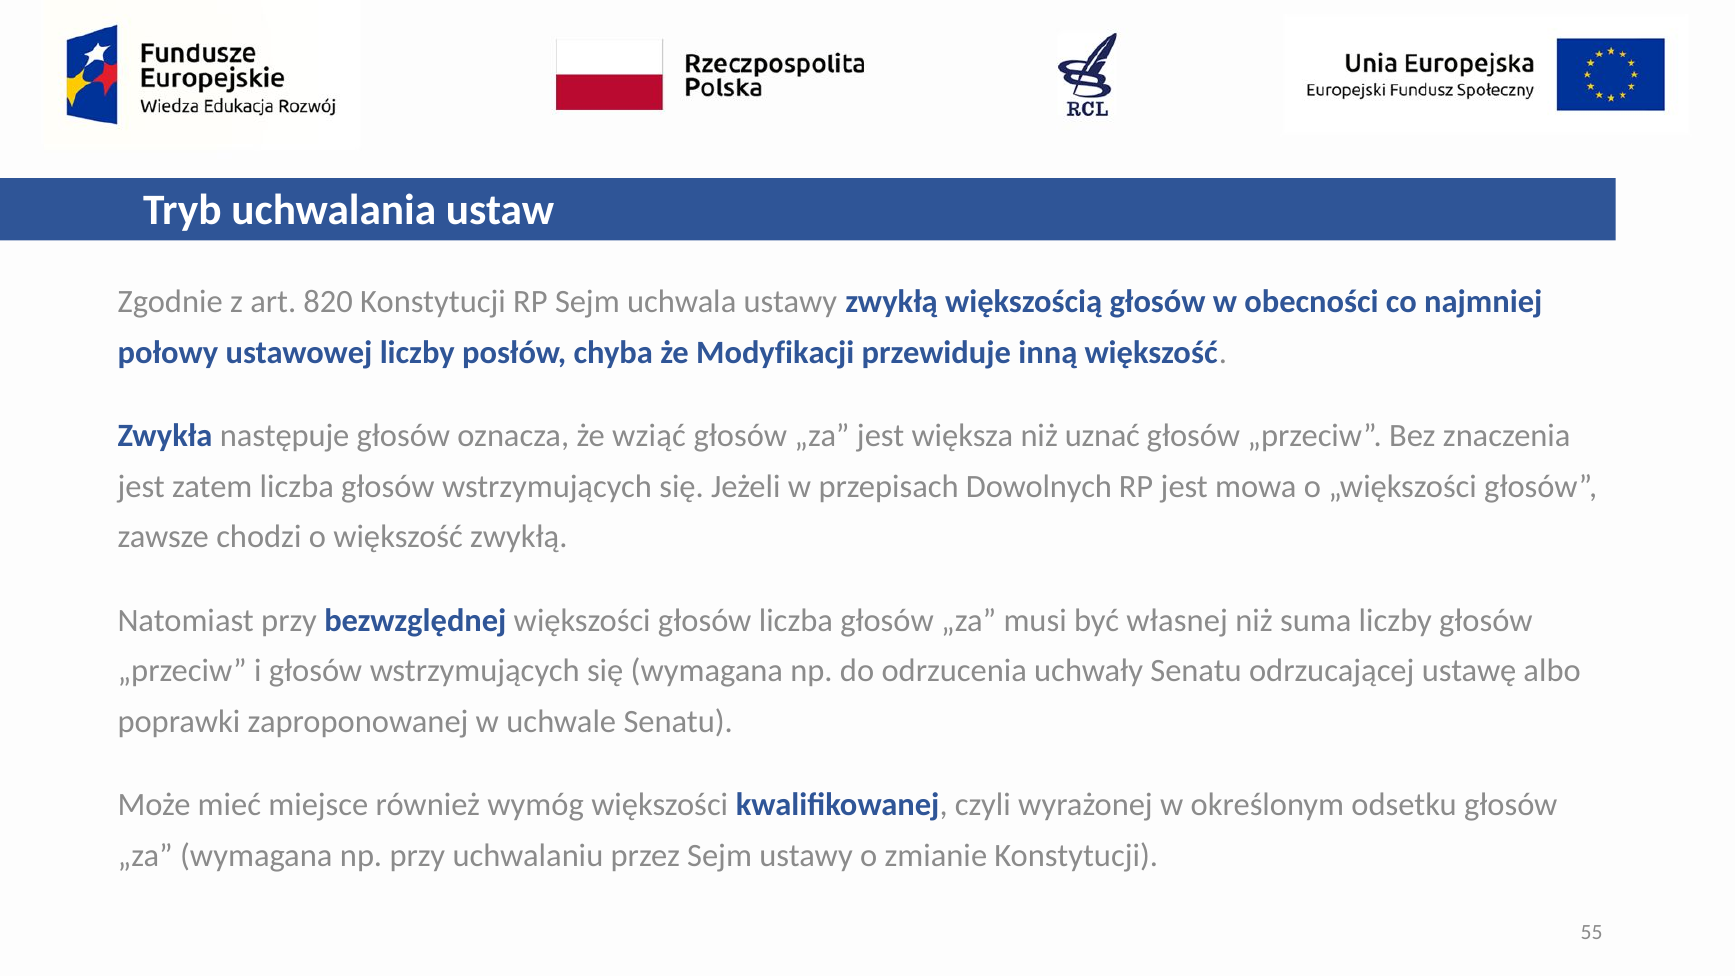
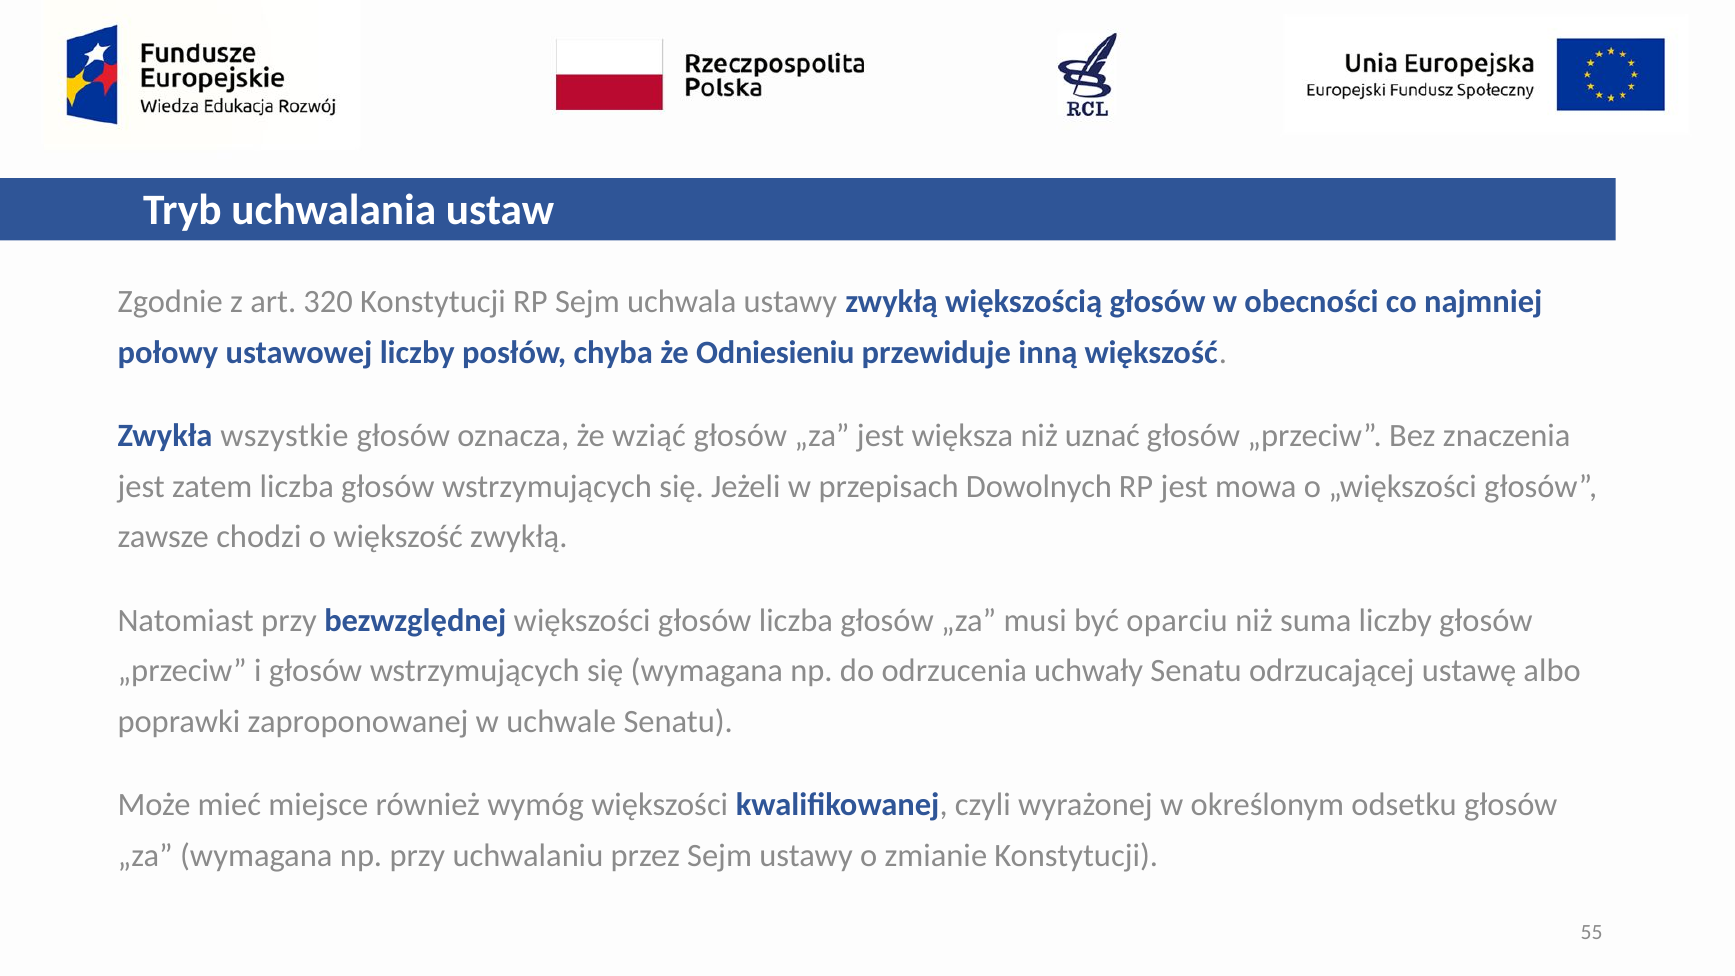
820: 820 -> 320 (328, 302)
Modyfikacji: Modyfikacji -> Odniesieniu (775, 352)
następuje: następuje -> wszystkie (284, 436)
własnej: własnej -> oparciu (1177, 620)
